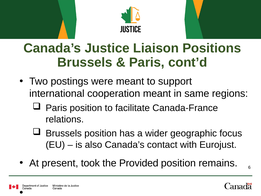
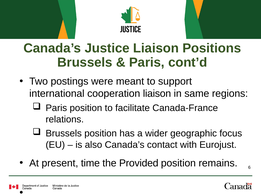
cooperation meant: meant -> liaison (157, 94)
took: took -> time (90, 163)
